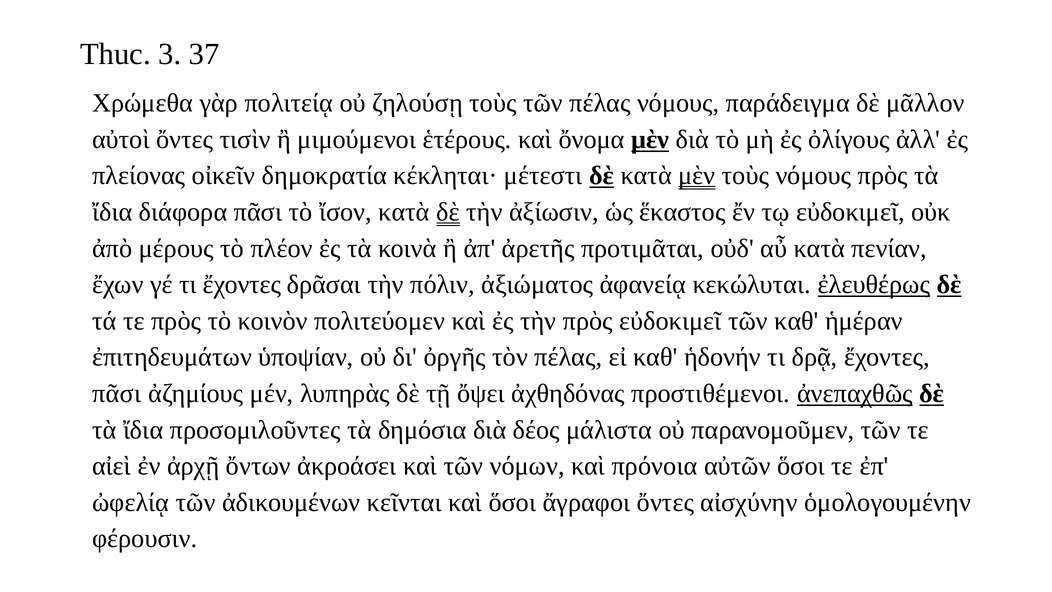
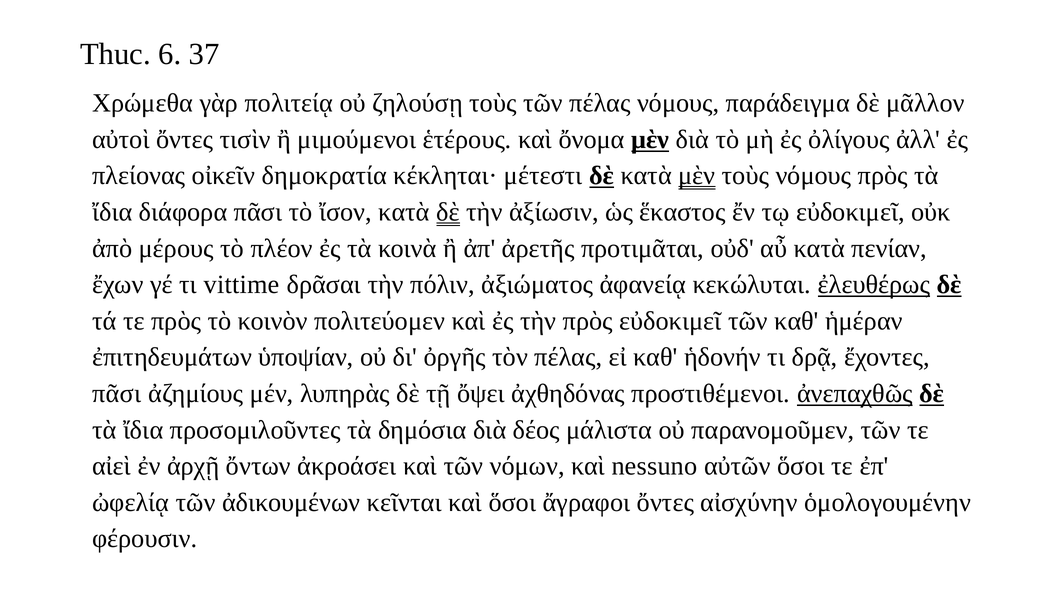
3: 3 -> 6 (170, 54)
τι ἔχοντες: ἔχοντες -> vittime (242, 285)
πρόνοια: πρόνοια -> nessuno (655, 466)
